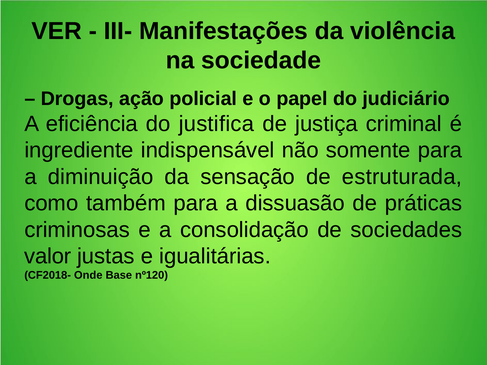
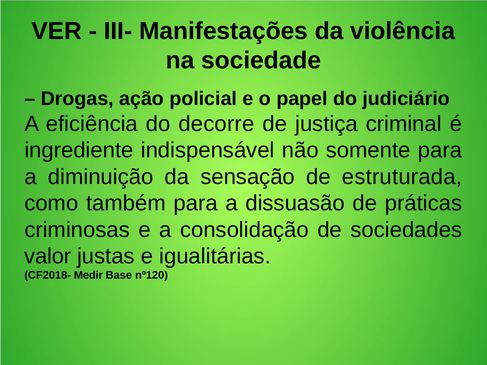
justifica: justifica -> decorre (216, 124)
Onde: Onde -> Medir (88, 275)
